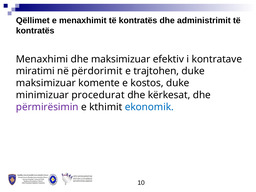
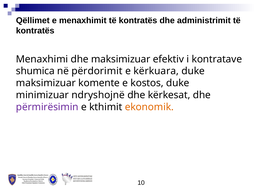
miratimi: miratimi -> shumica (35, 71)
trajtohen: trajtohen -> kërkuara (156, 71)
procedurat: procedurat -> ndryshojnë (98, 95)
ekonomik colour: blue -> orange (149, 107)
